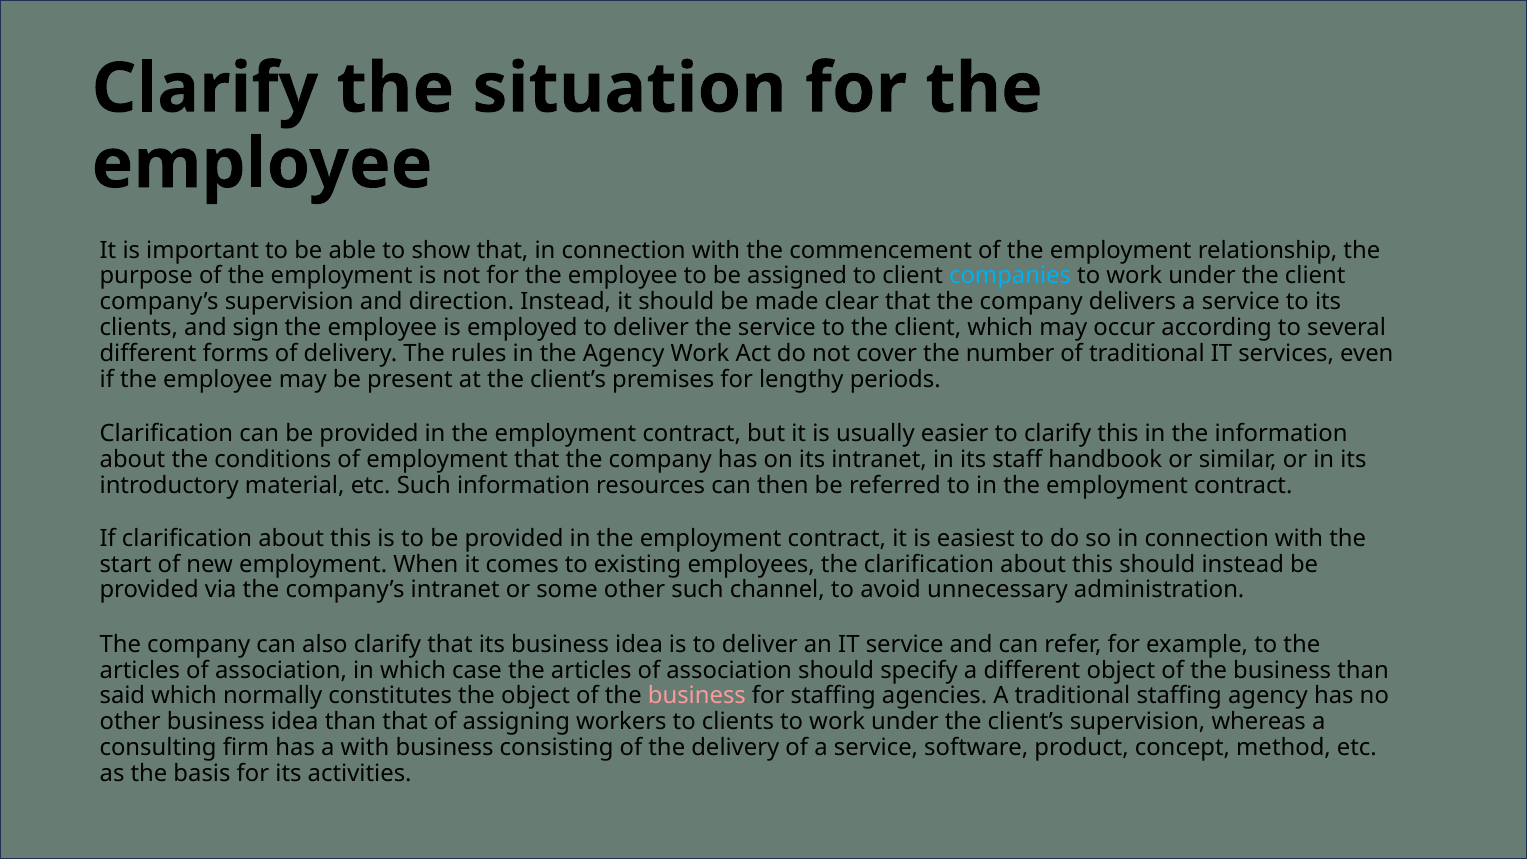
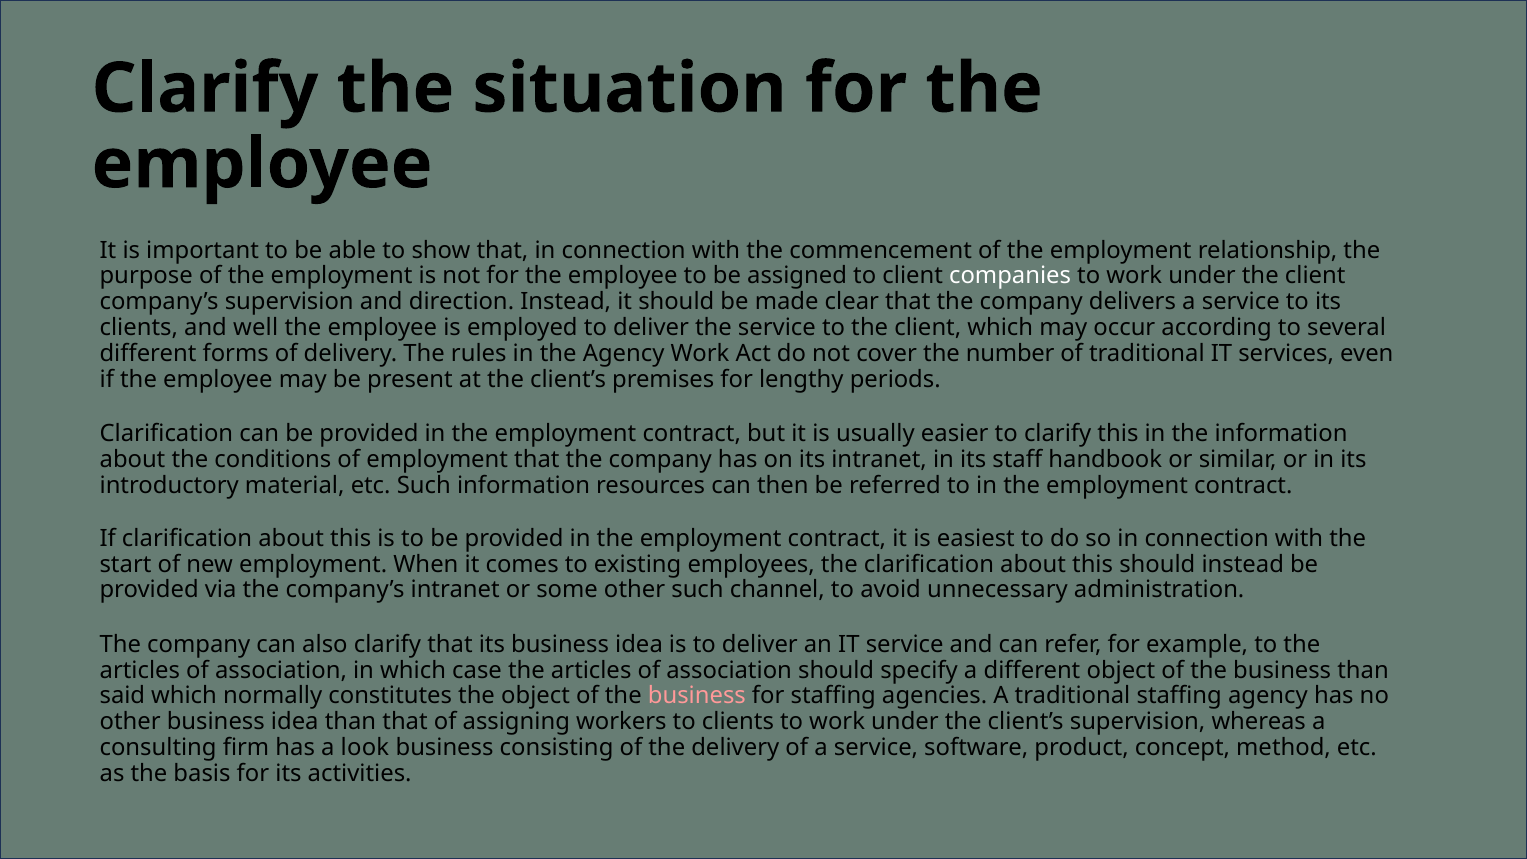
companies colour: light blue -> white (1010, 276)
sign: sign -> well (256, 328)
a with: with -> look (365, 748)
